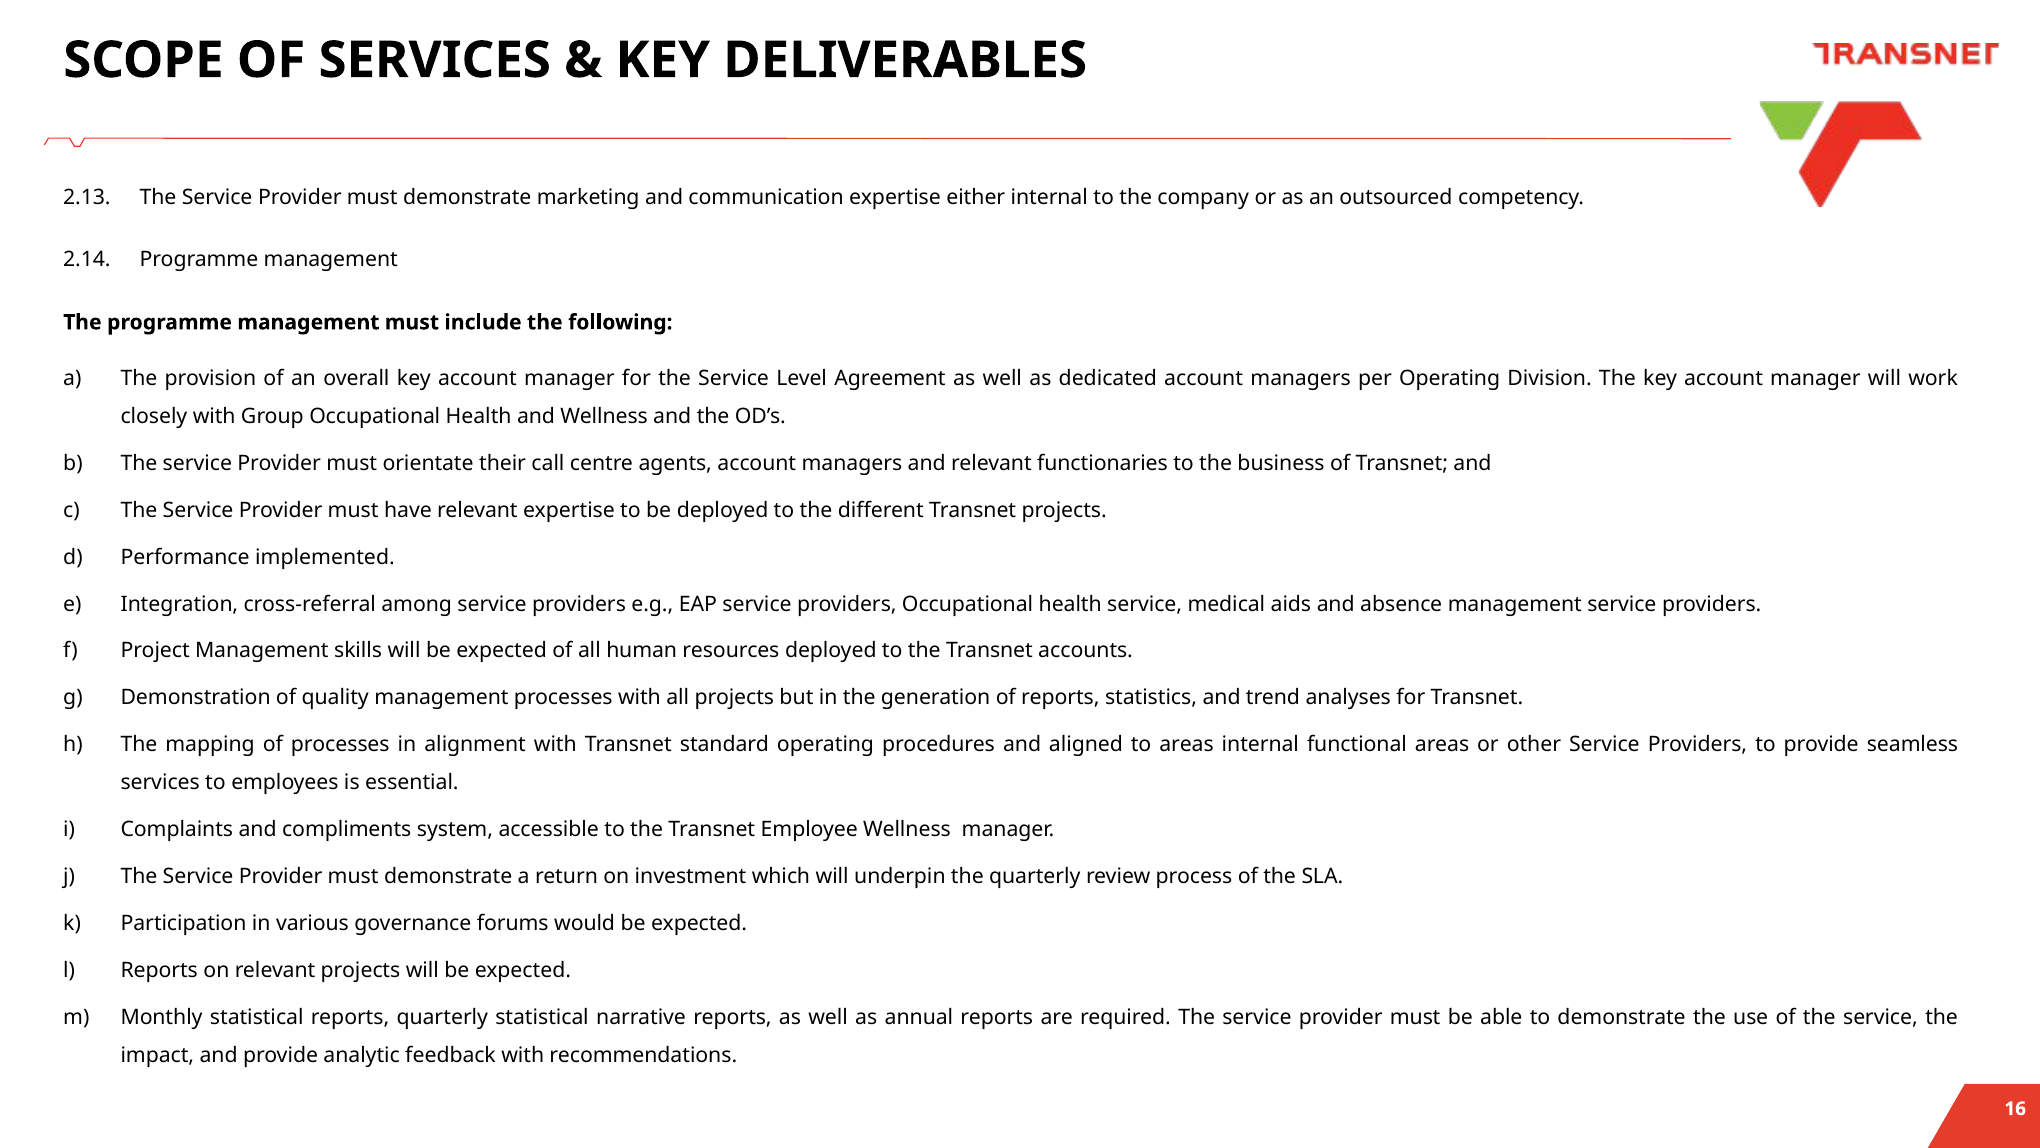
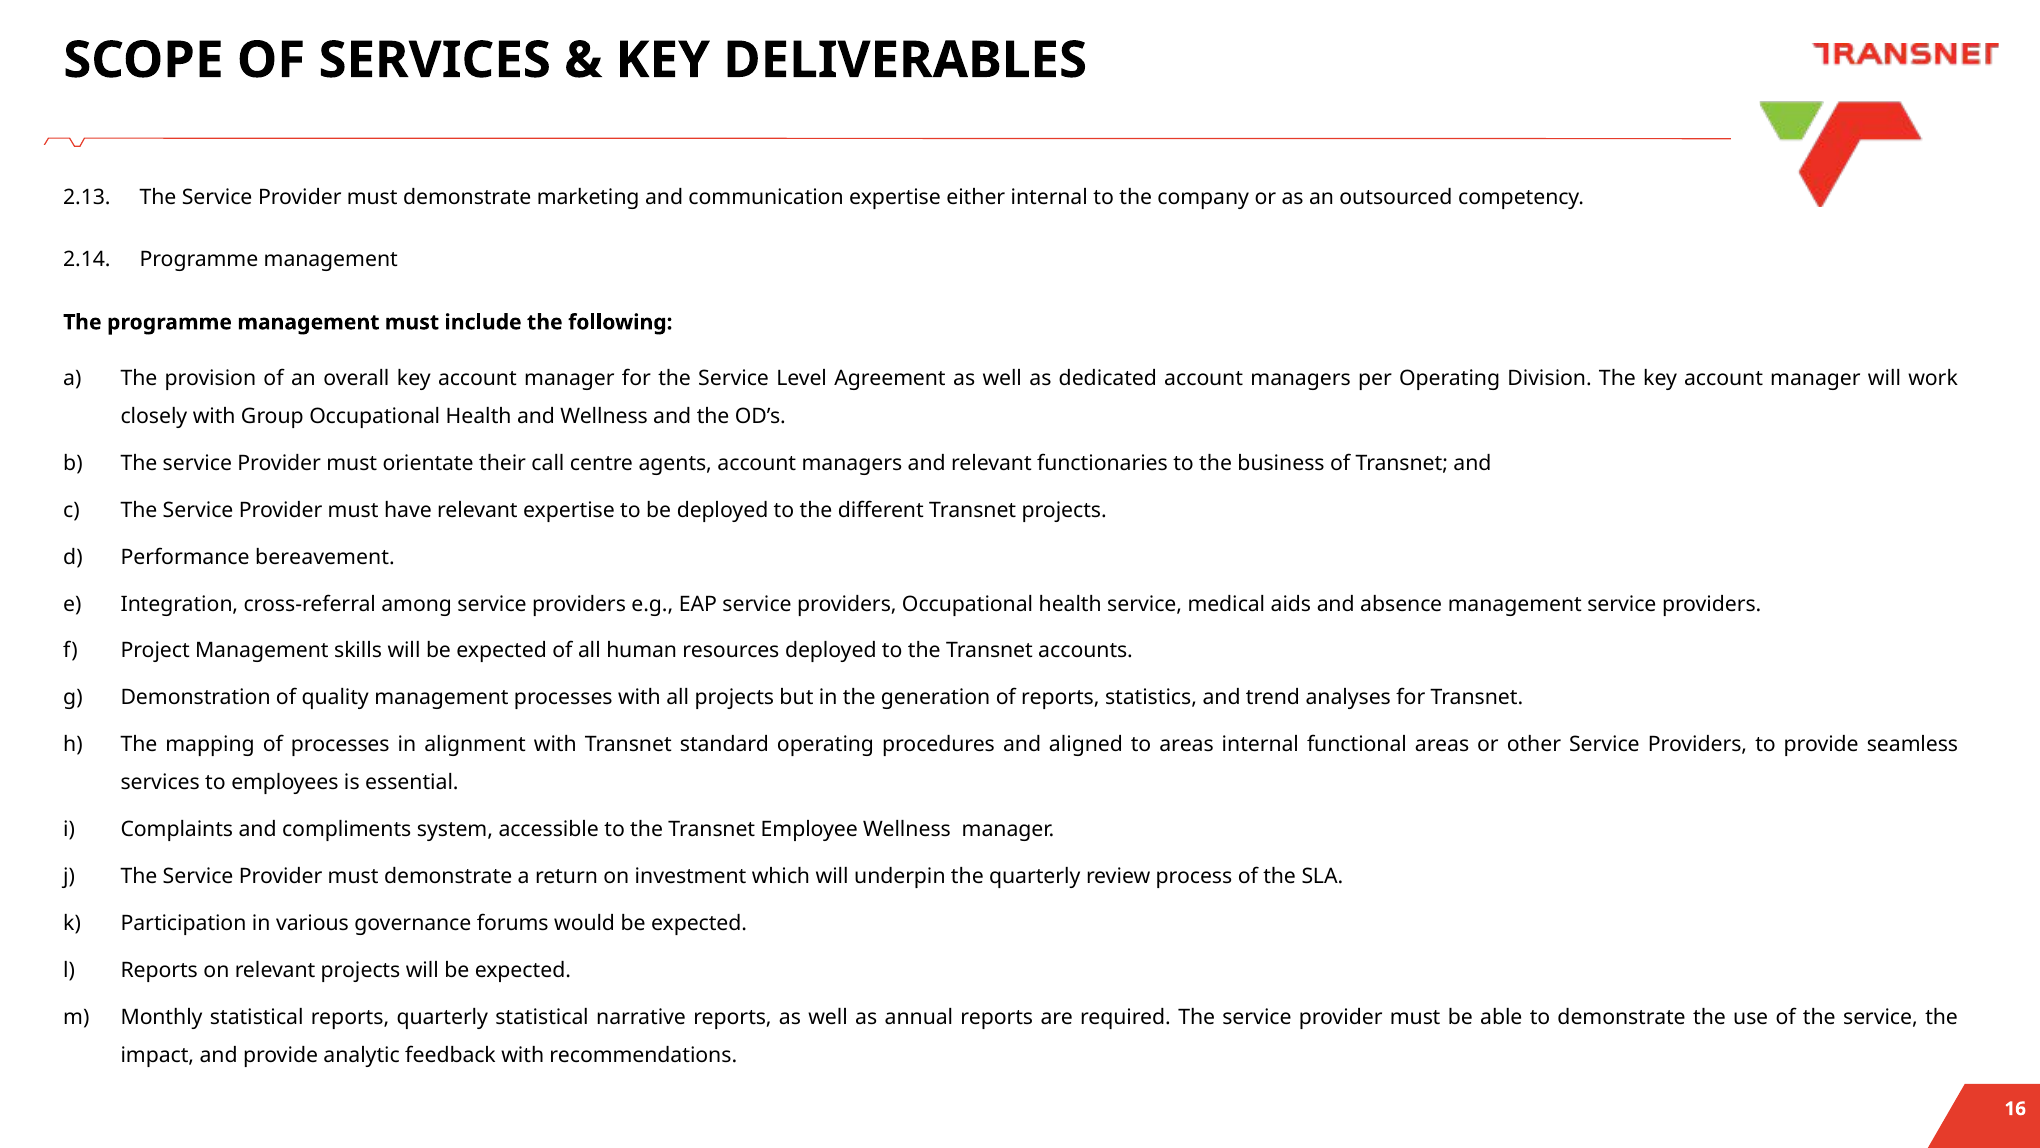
implemented: implemented -> bereavement (325, 557)
